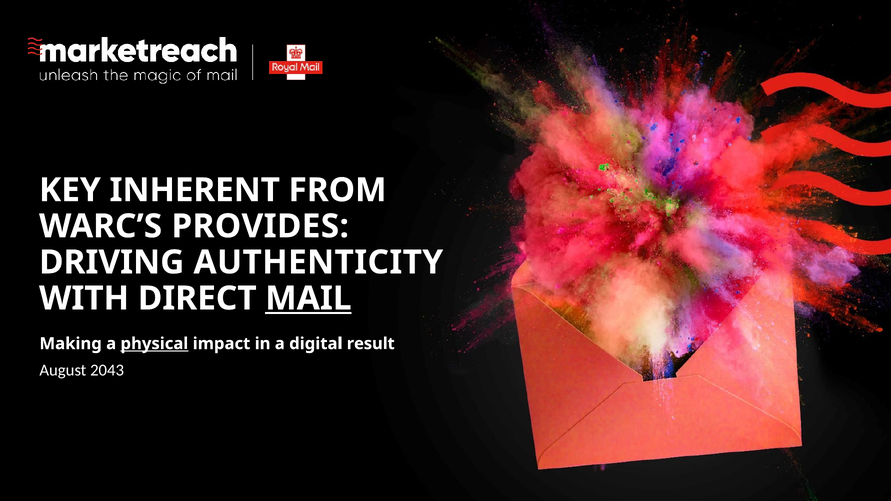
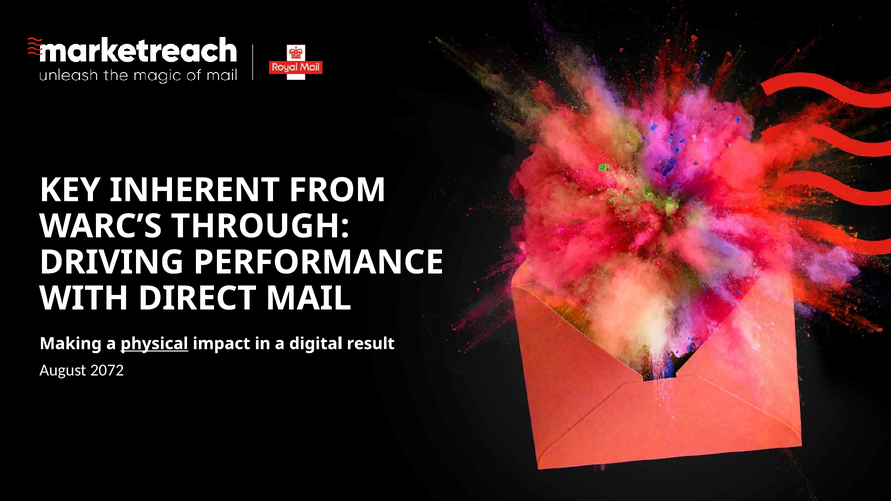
PROVIDES: PROVIDES -> THROUGH (260, 226)
AUTHENTICITY: AUTHENTICITY -> PERFORMANCE (318, 262)
MAIL underline: present -> none (308, 299)
2043: 2043 -> 2072 (107, 370)
